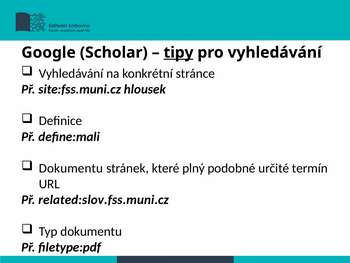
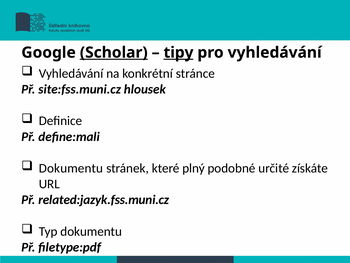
Scholar underline: none -> present (114, 52)
termín: termín -> získáte (310, 168)
related:slov.fss.muni.cz: related:slov.fss.muni.cz -> related:jazyk.fss.muni.cz (104, 199)
